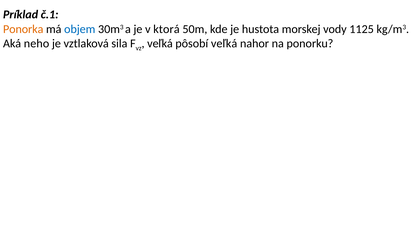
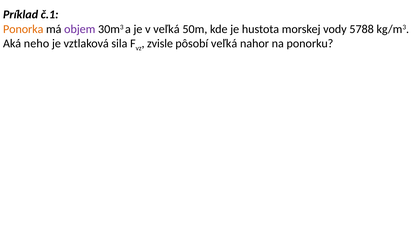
objem colour: blue -> purple (80, 29)
v ktorá: ktorá -> veľká (166, 29)
1125: 1125 -> 5788 (362, 29)
veľká: veľká -> zvisle (160, 44)
